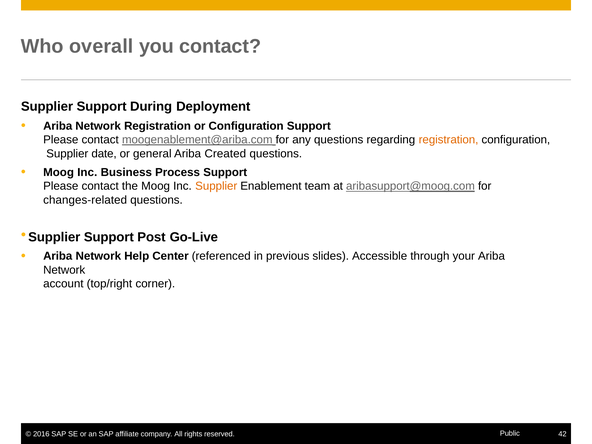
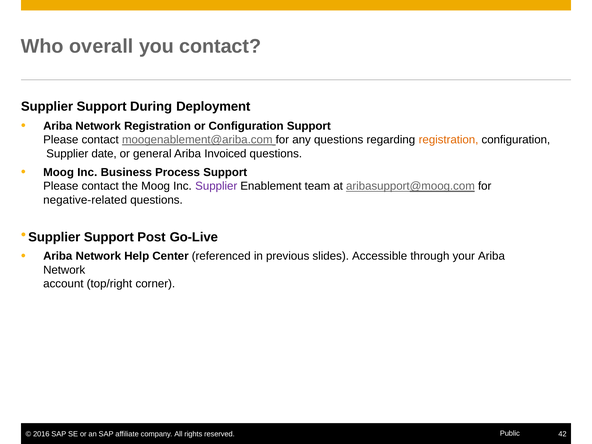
Created: Created -> Invoiced (225, 154)
Supplier colour: orange -> purple (216, 186)
changes-related: changes-related -> negative-related (85, 200)
